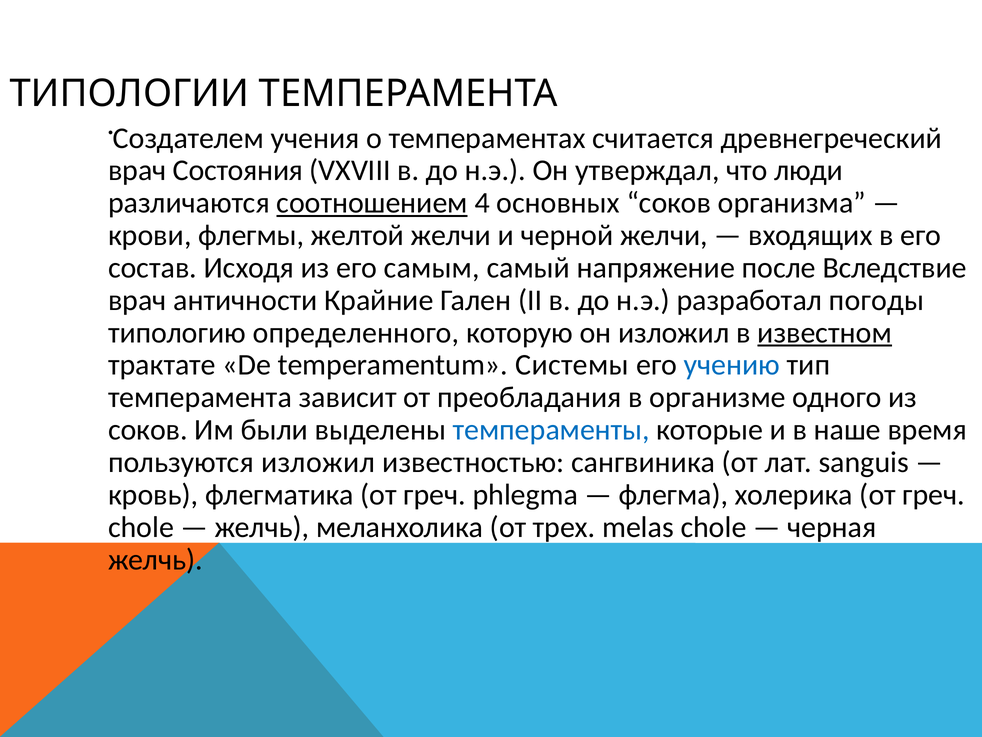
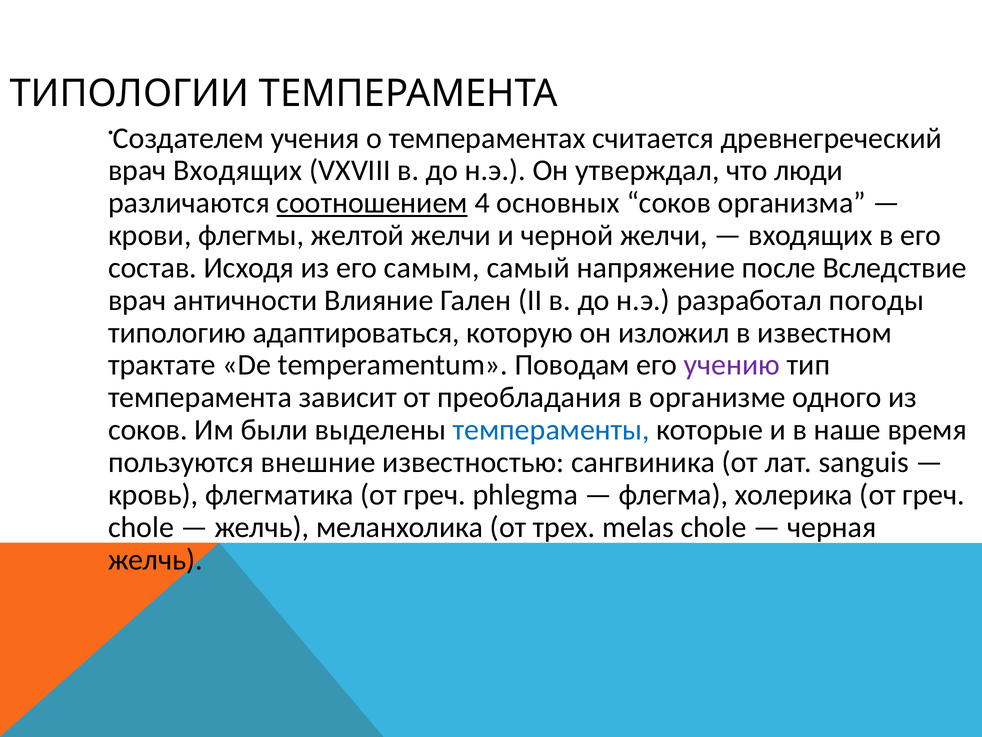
врач Состояния: Состояния -> Входящих (238, 170)
Крайние: Крайние -> Влияние (379, 300)
определенного: определенного -> адаптироваться (356, 332)
известном underline: present -> none (825, 332)
Системы: Системы -> Поводам (572, 365)
учению colour: blue -> purple (732, 365)
пользуются изложил: изложил -> внешние (318, 462)
